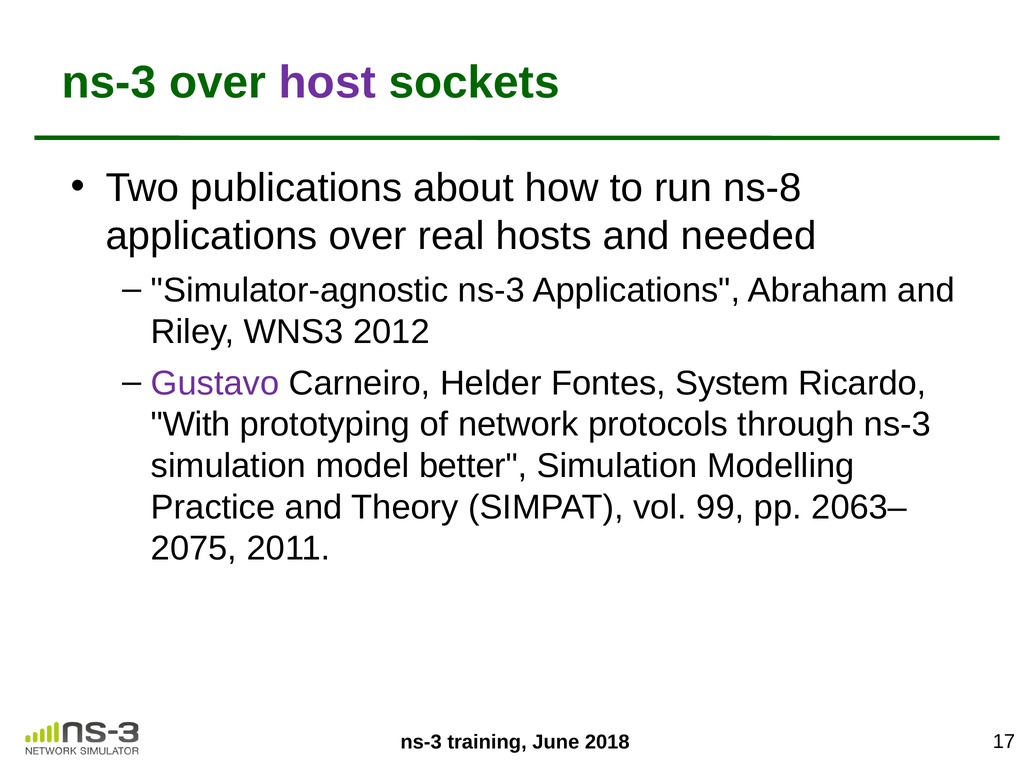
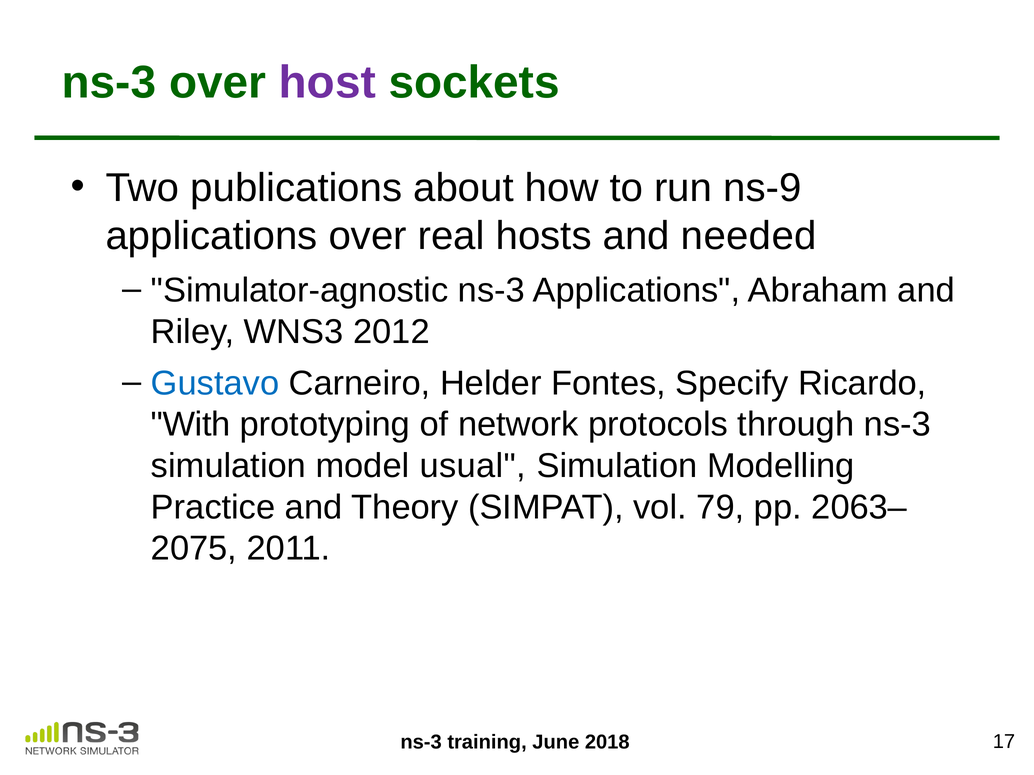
ns-8: ns-8 -> ns-9 (762, 188)
Gustavo colour: purple -> blue (215, 383)
System: System -> Specify (732, 383)
better: better -> usual (473, 466)
99: 99 -> 79 (720, 507)
